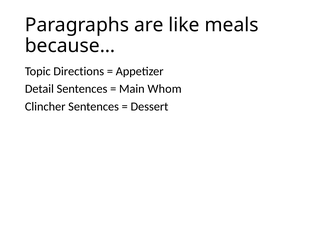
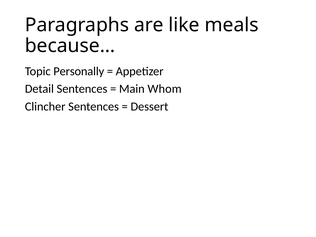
Directions: Directions -> Personally (79, 71)
